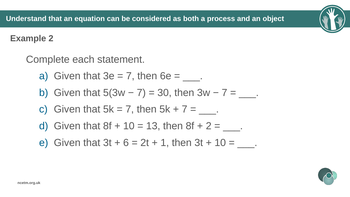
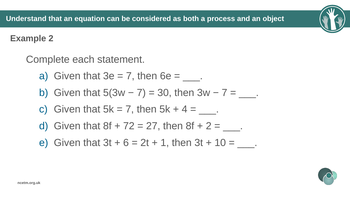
7: 7 -> 4 (185, 109)
10: 10 -> 72 (129, 126)
13: 13 -> 27 (153, 126)
